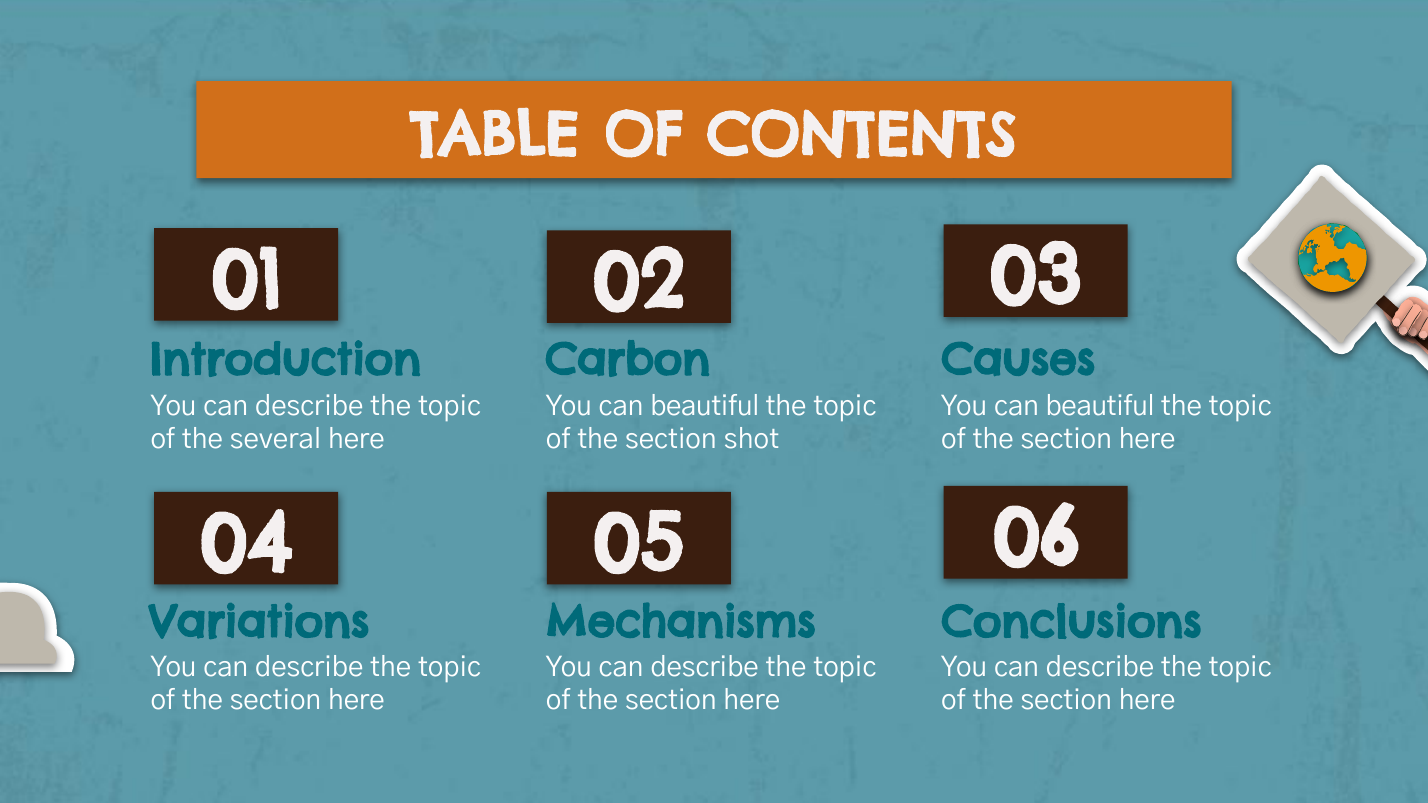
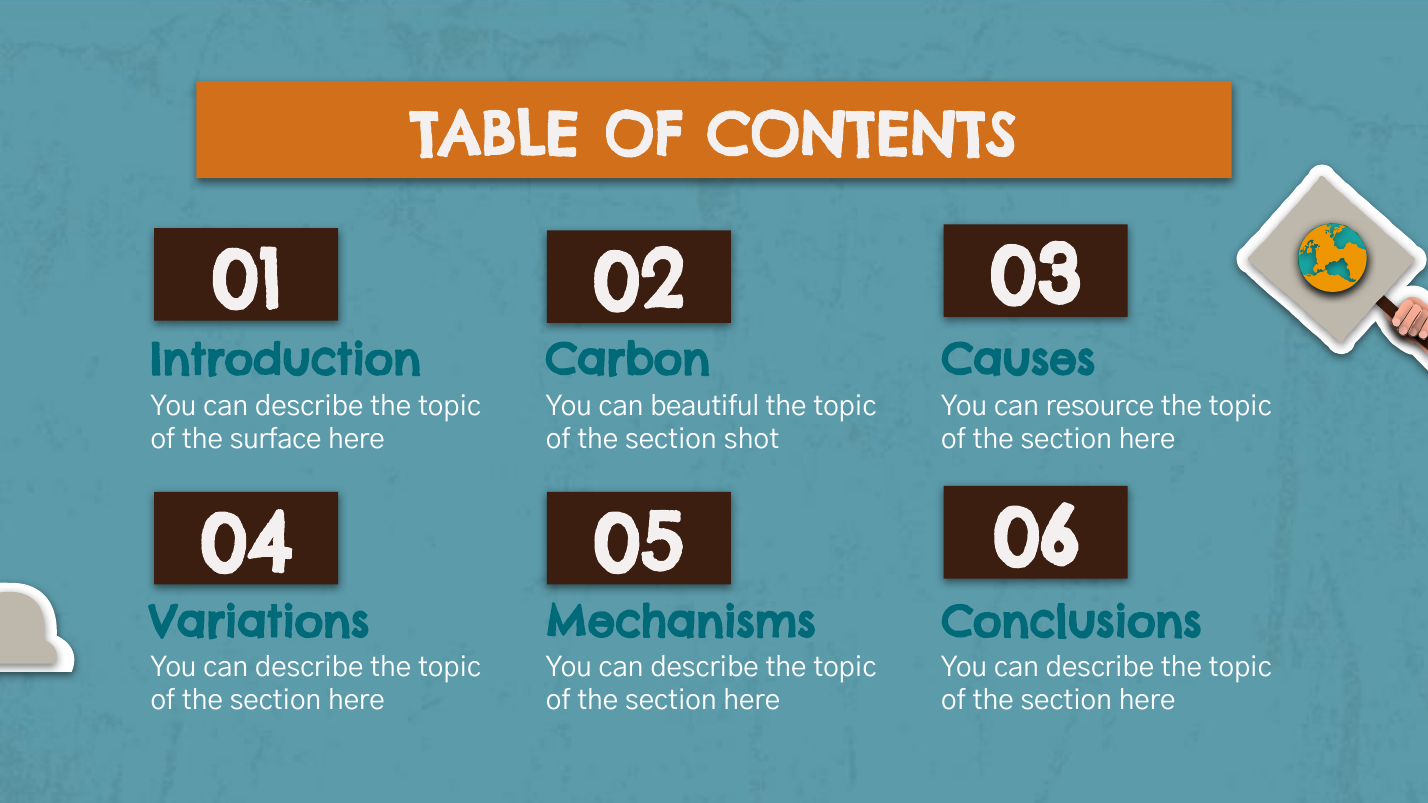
beautiful: beautiful -> resource (1100, 406)
several: several -> surface (276, 439)
